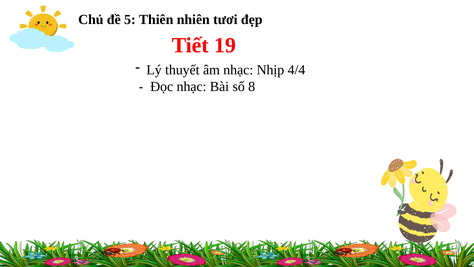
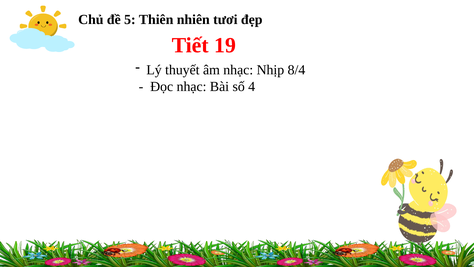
4/4: 4/4 -> 8/4 (296, 70)
8: 8 -> 4 (252, 86)
